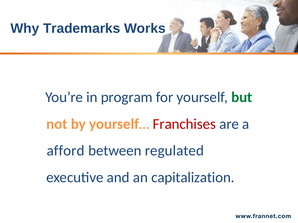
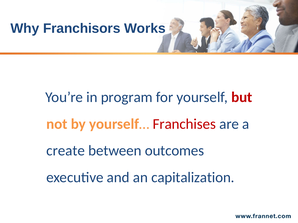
Trademarks: Trademarks -> Franchisors (82, 29)
but colour: green -> red (242, 97)
afford: afford -> create (66, 151)
regulated: regulated -> outcomes (174, 151)
